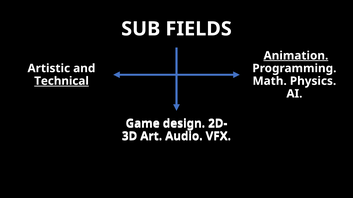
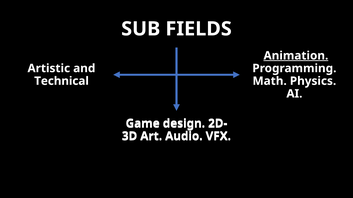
Technical underline: present -> none (61, 81)
